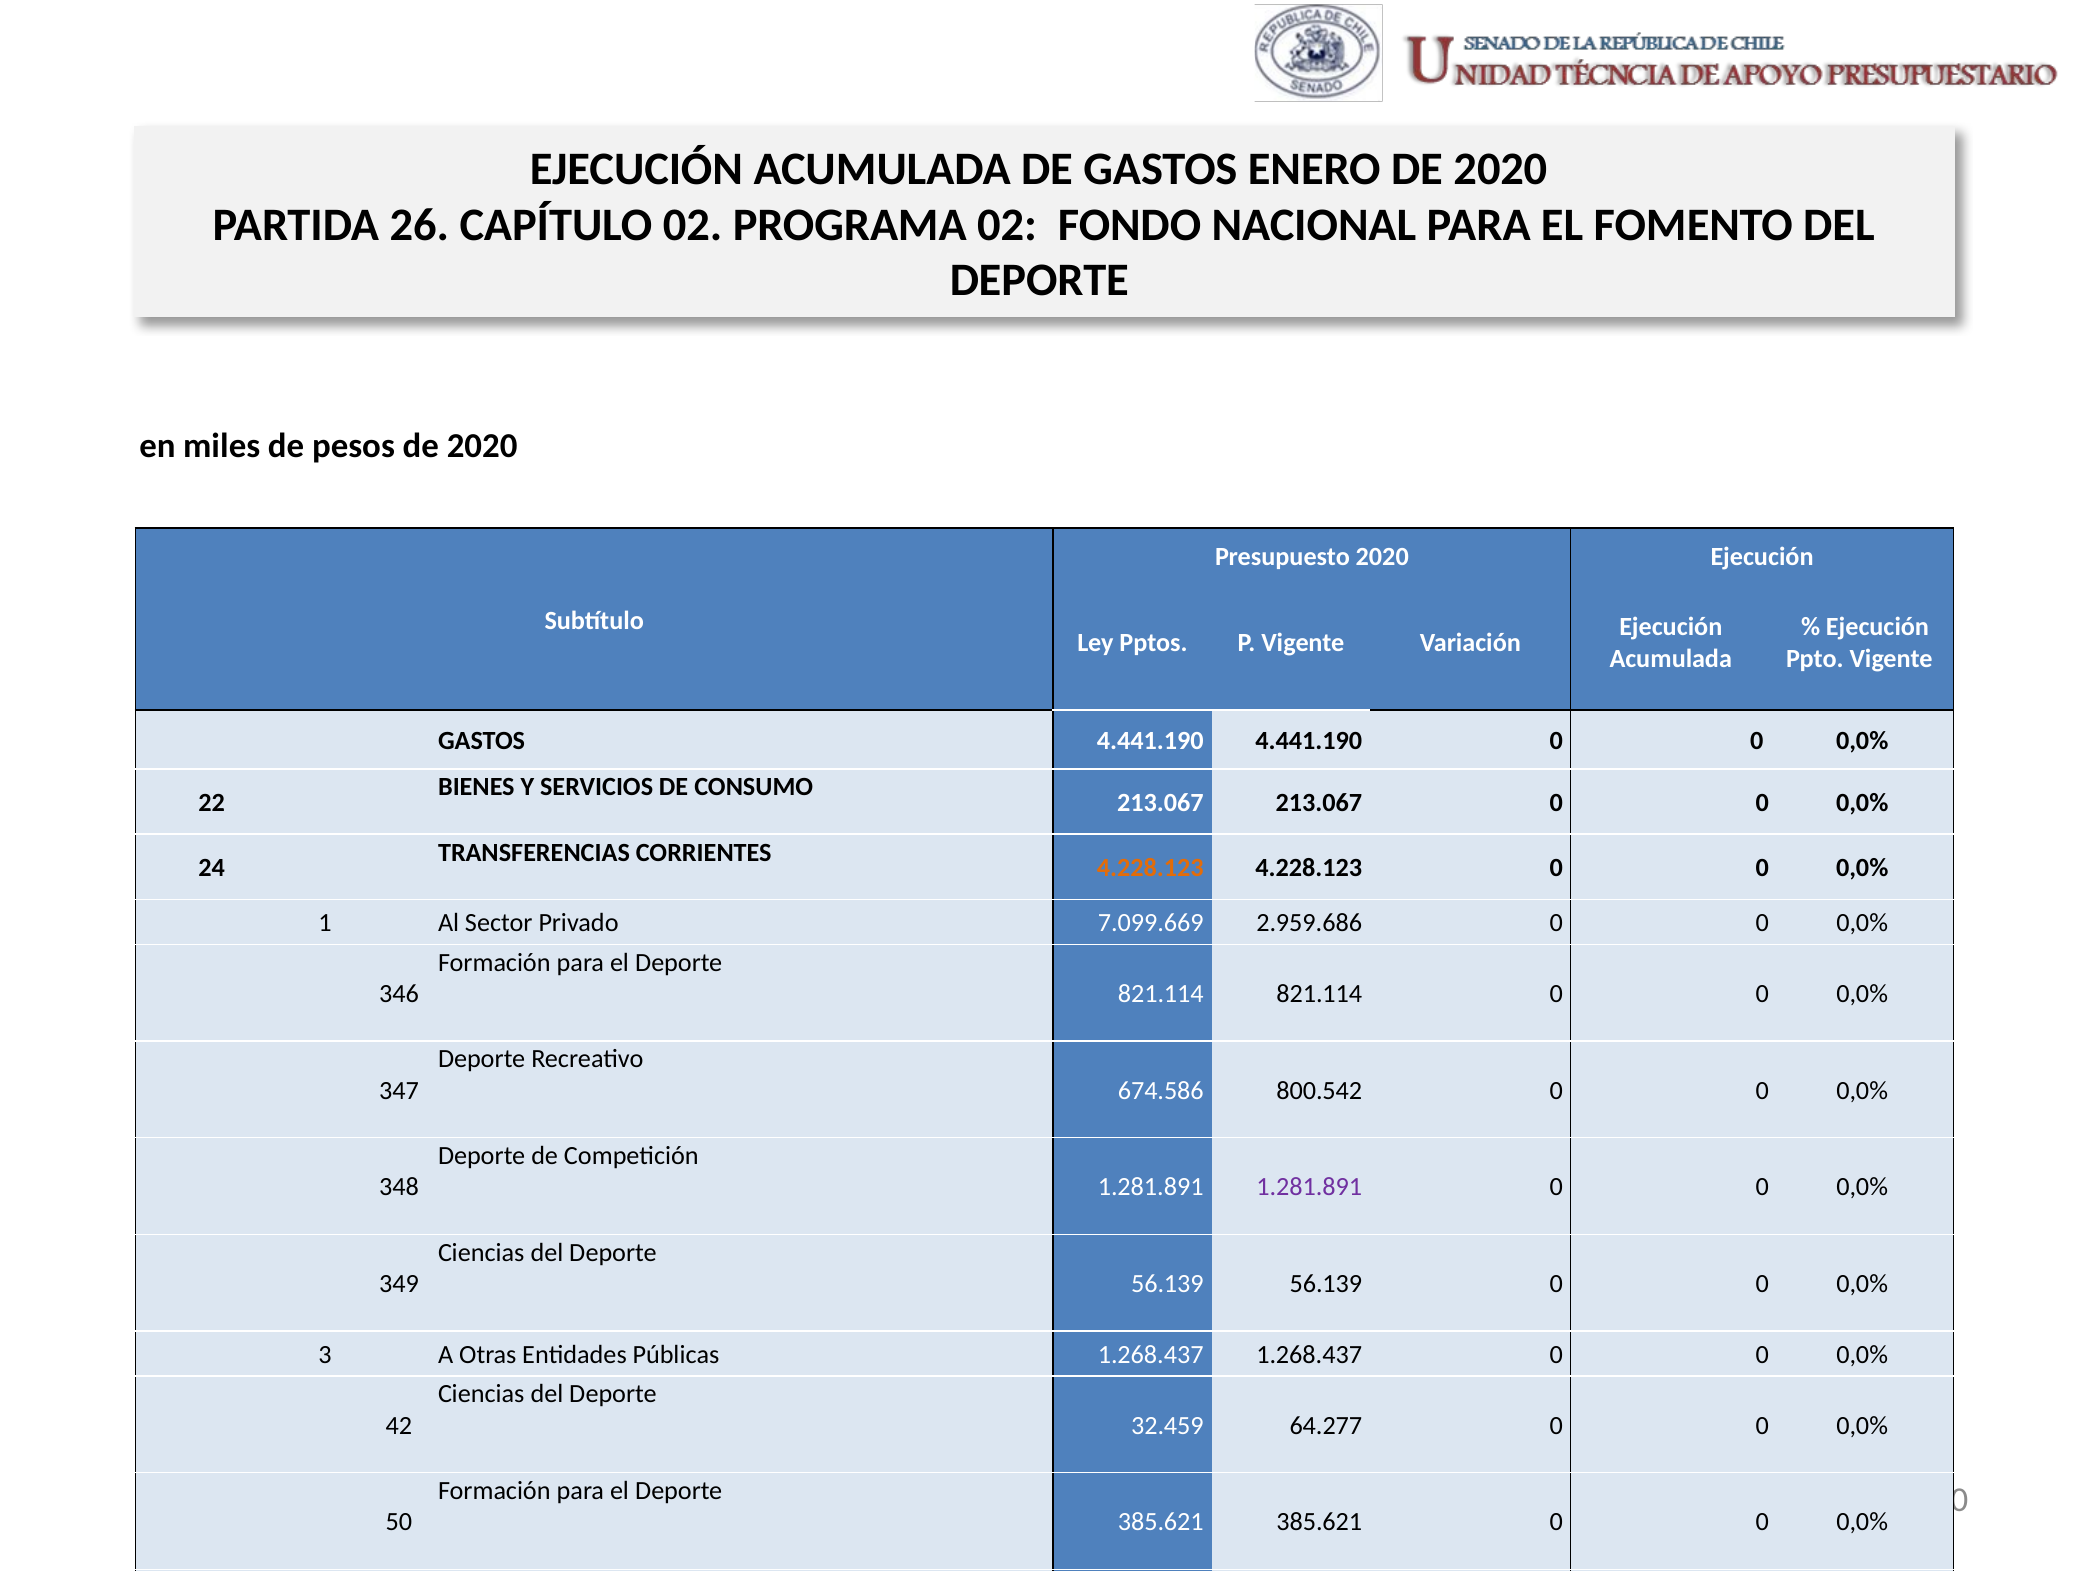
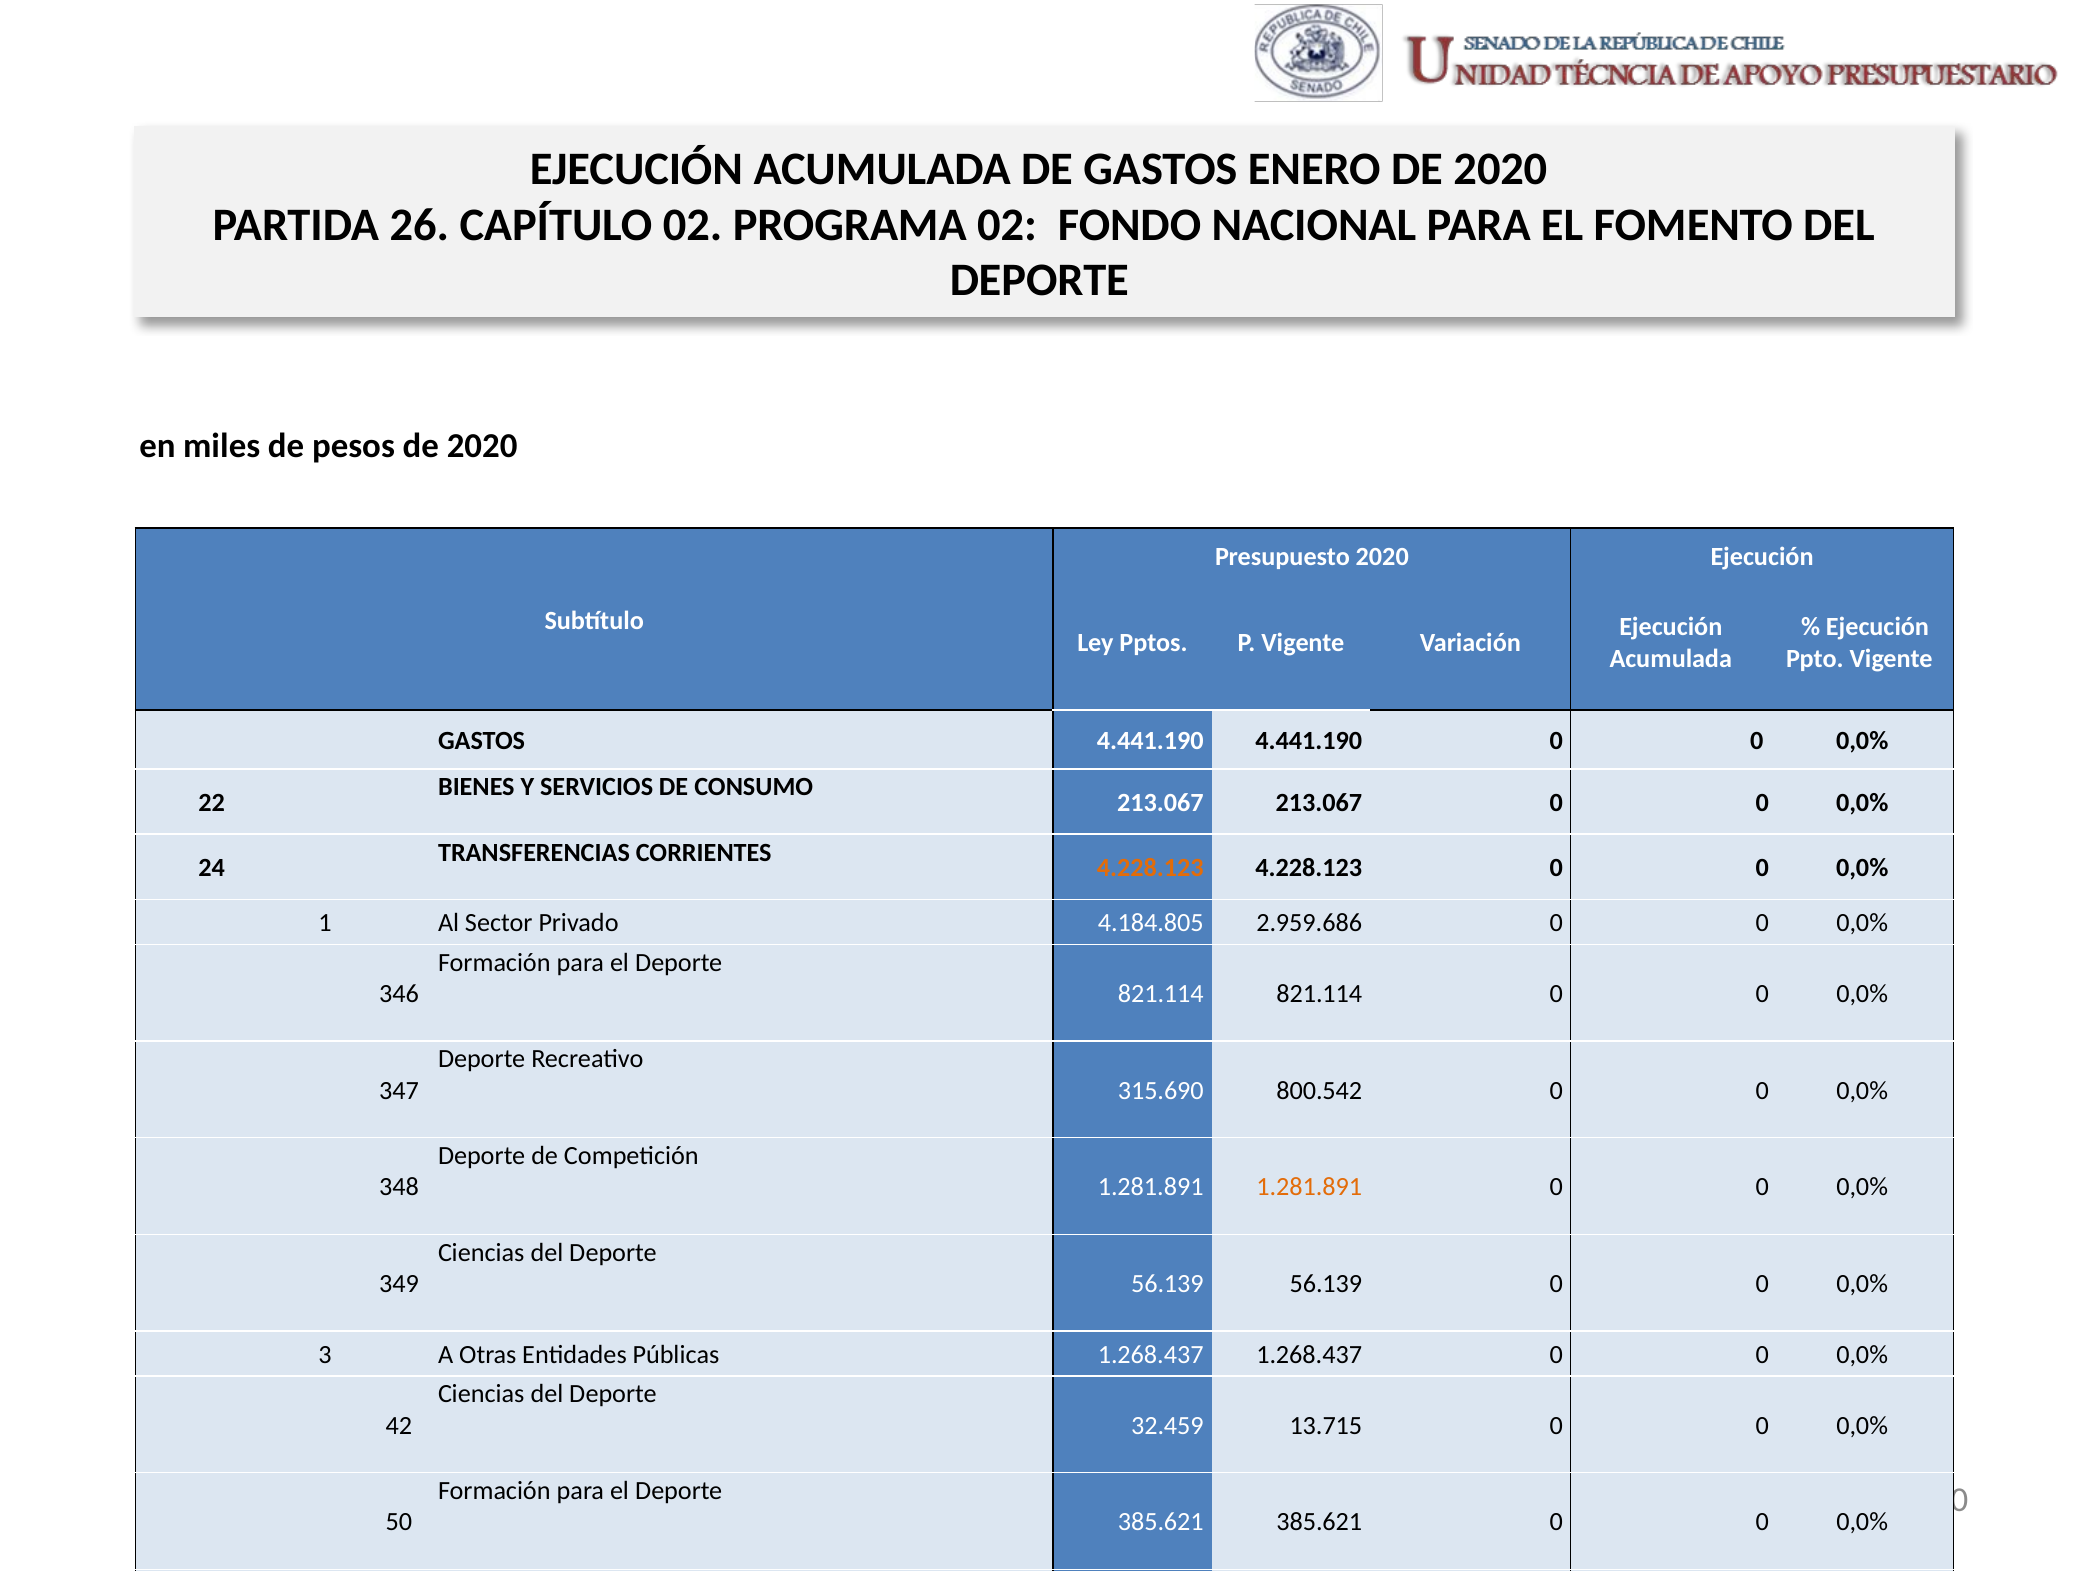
7.099.669: 7.099.669 -> 4.184.805 (1151, 923)
674.586: 674.586 -> 315.690 (1161, 1090)
1.281.891 colour: purple -> orange (1309, 1187)
64.277: 64.277 -> 13.715 (1326, 1425)
